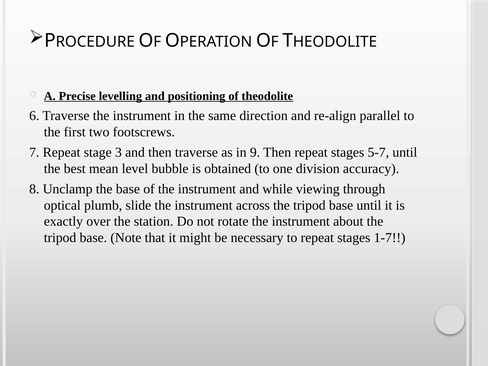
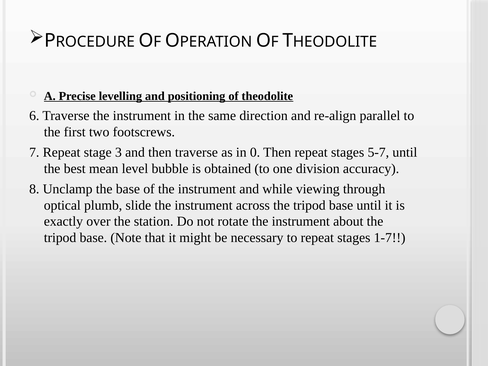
9: 9 -> 0 (255, 152)
